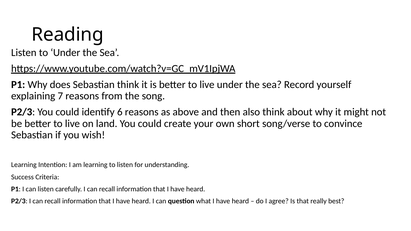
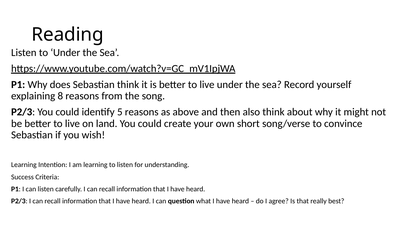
7: 7 -> 8 (60, 96)
6: 6 -> 5 (120, 112)
